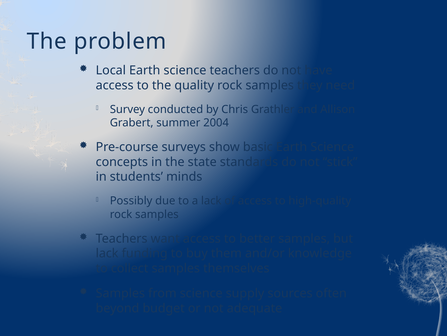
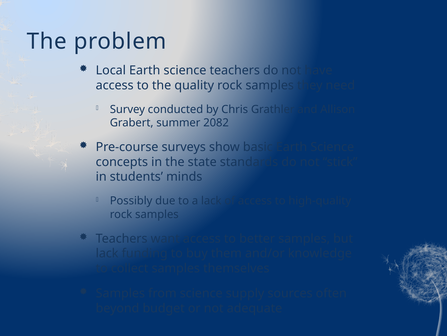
2004: 2004 -> 2082 (216, 122)
